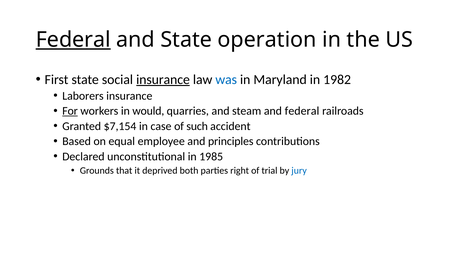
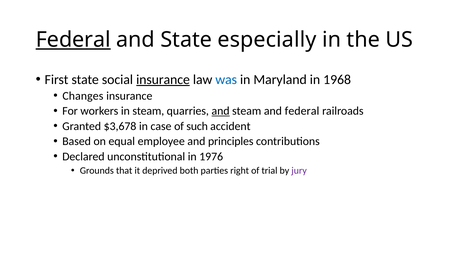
operation: operation -> especially (267, 39)
1982: 1982 -> 1968 (337, 79)
Laborers: Laborers -> Changes (83, 96)
For underline: present -> none (70, 111)
in would: would -> steam (148, 111)
and underline: none -> present (221, 111)
$7,154: $7,154 -> $3,678 (120, 126)
1985: 1985 -> 1976 (211, 156)
jury colour: blue -> purple (299, 170)
